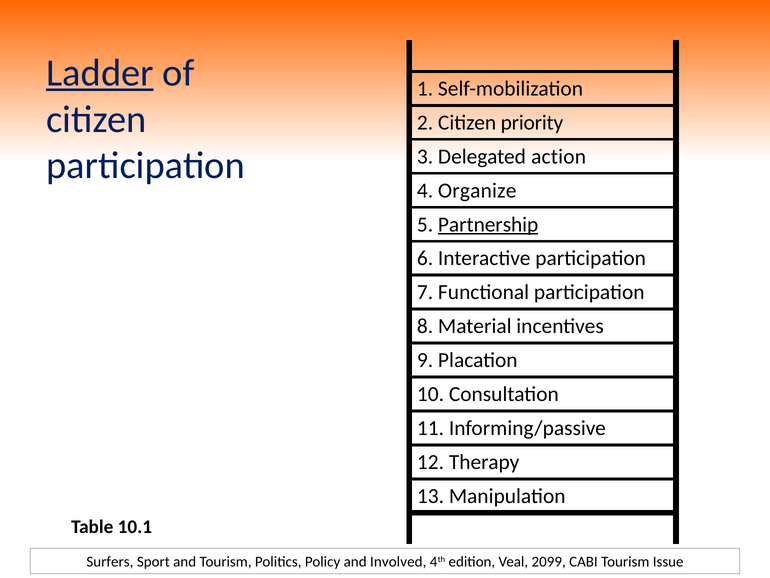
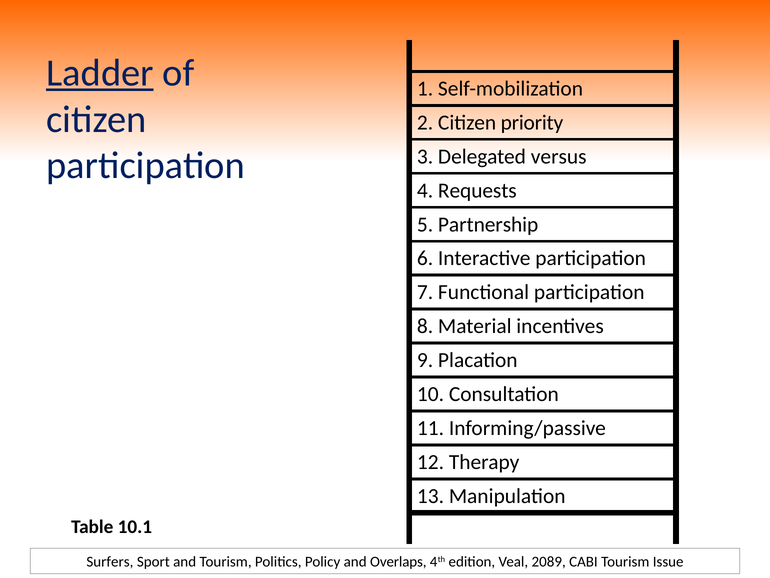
action: action -> versus (559, 156)
Organize: Organize -> Requests (477, 190)
Partnership underline: present -> none (488, 224)
Involved: Involved -> Overlaps (398, 561)
2099: 2099 -> 2089 (549, 561)
